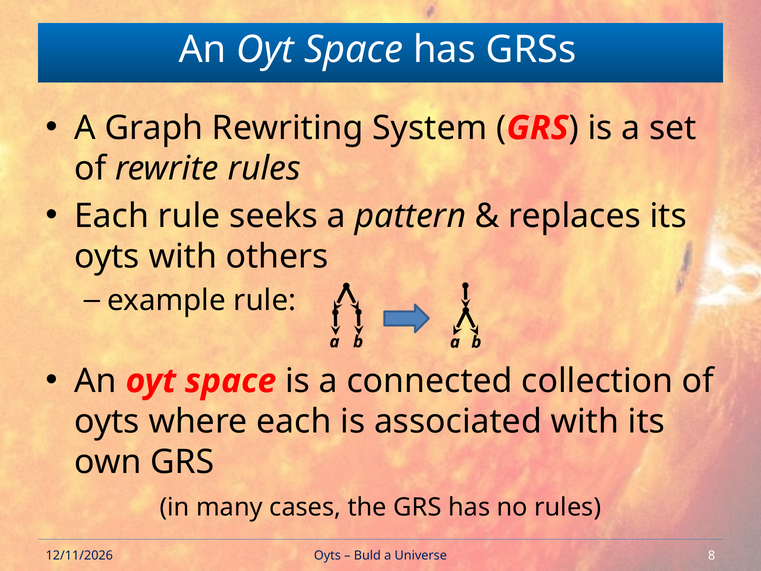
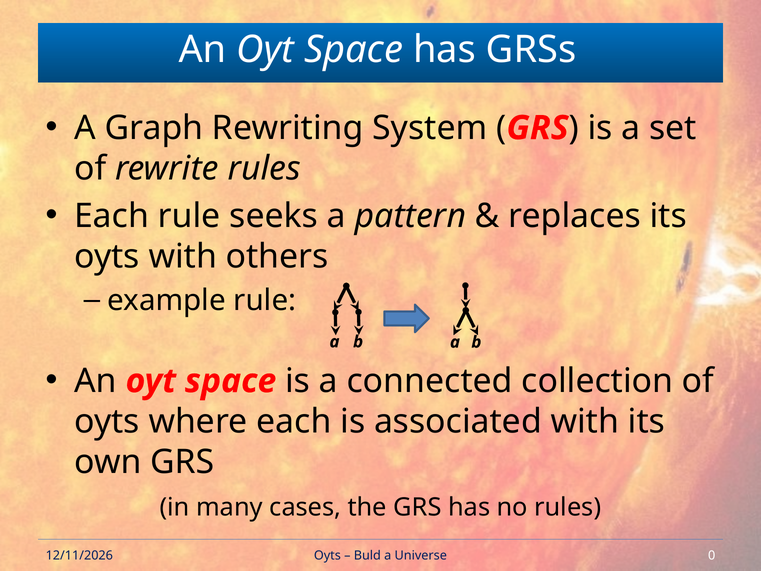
8: 8 -> 0 (712, 555)
